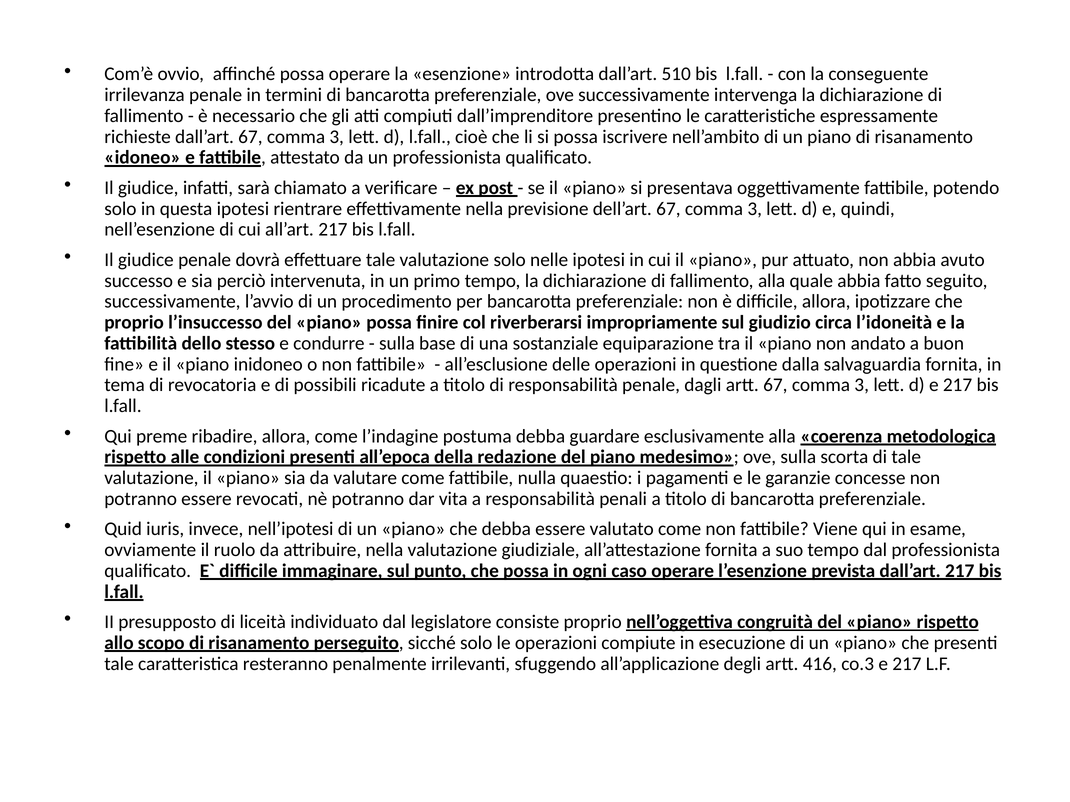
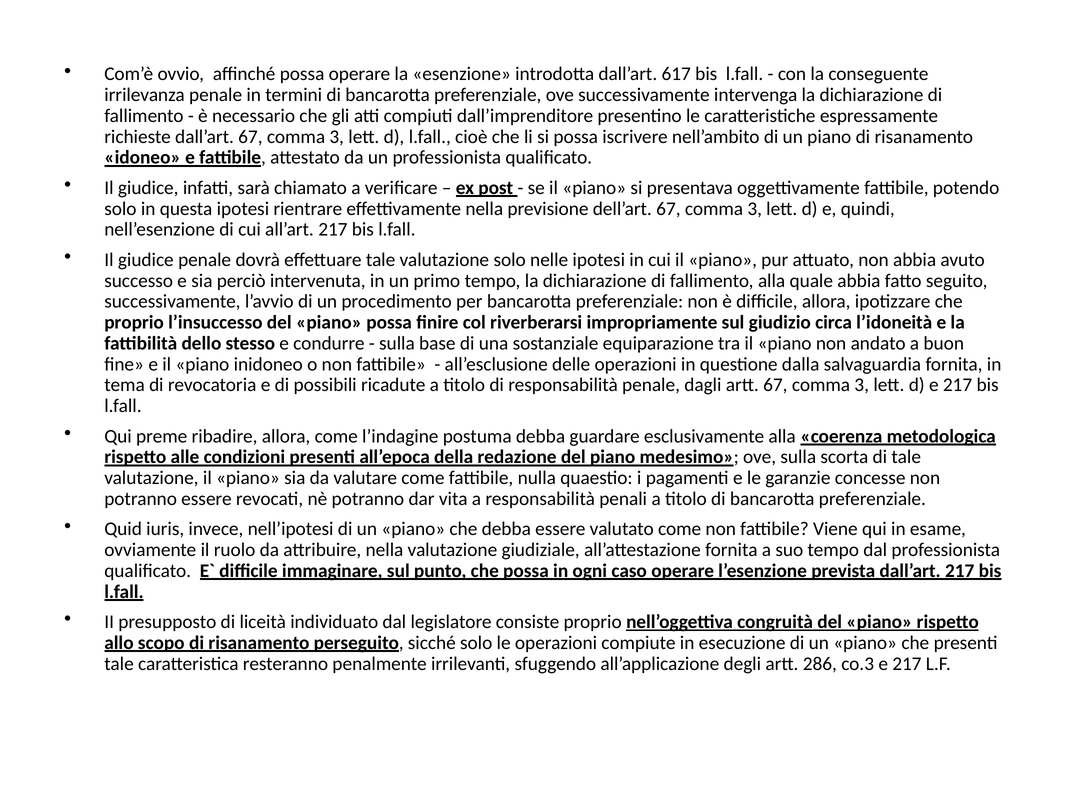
510: 510 -> 617 (676, 74)
416: 416 -> 286 (820, 664)
